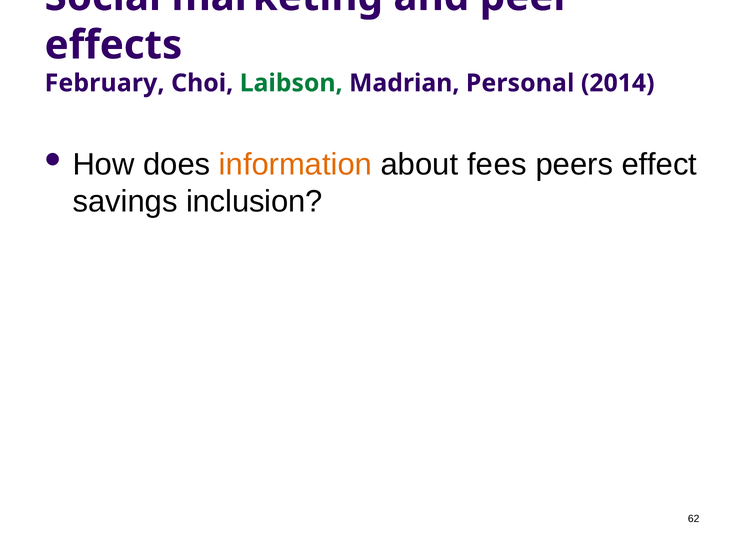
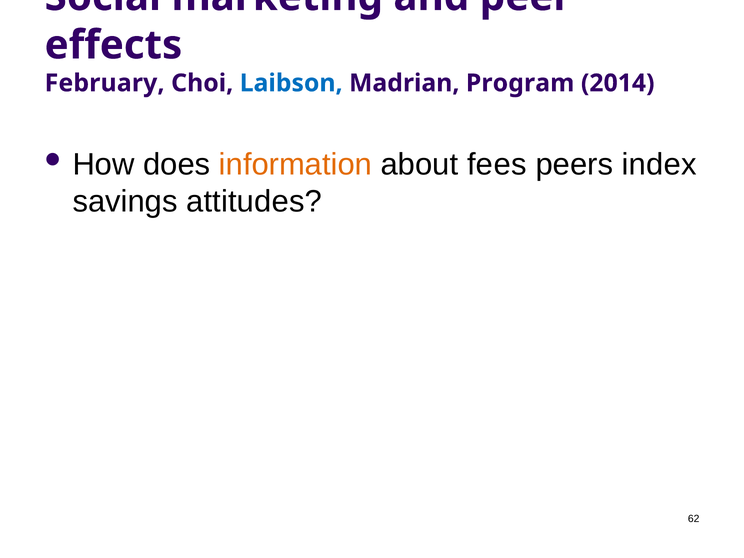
Laibson colour: green -> blue (291, 83)
Personal: Personal -> Program (520, 83)
effect: effect -> index (659, 164)
inclusion: inclusion -> attitudes (254, 202)
